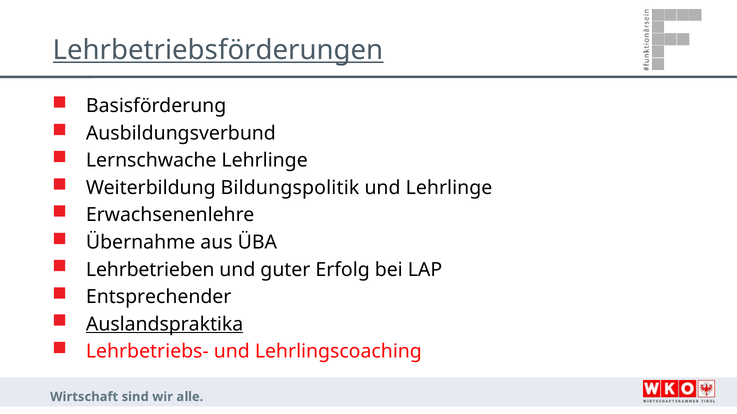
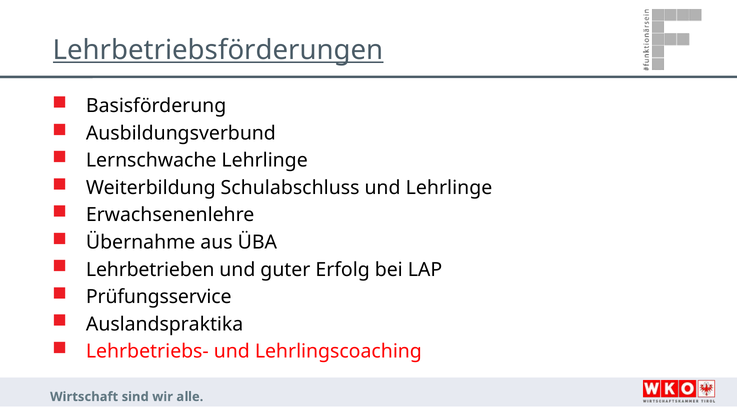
Bildungspolitik: Bildungspolitik -> Schulabschluss (290, 188)
Entsprechender: Entsprechender -> Prüfungsservice (159, 297)
Auslandspraktika underline: present -> none (165, 325)
